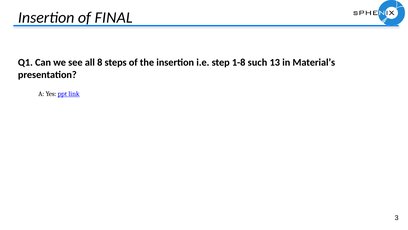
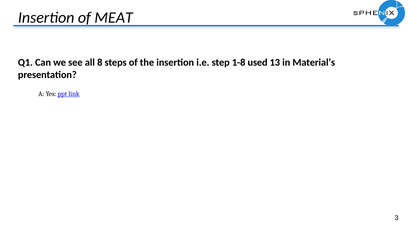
FINAL: FINAL -> MEAT (114, 18)
such: such -> used (258, 62)
